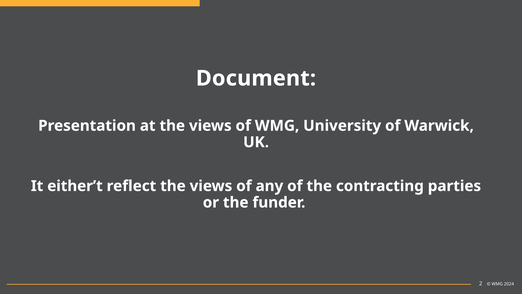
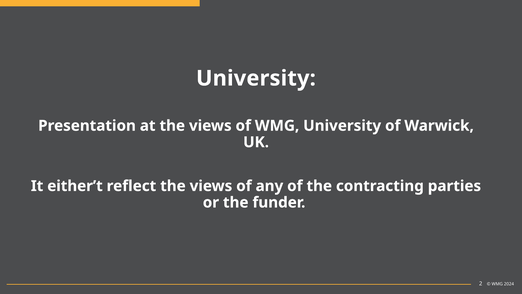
Document: Document -> University (256, 78)
